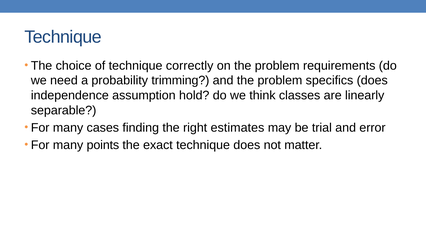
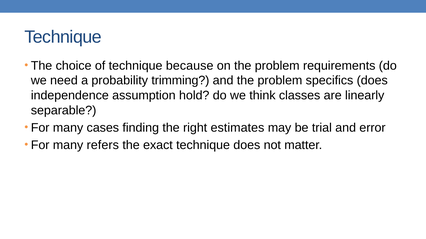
correctly: correctly -> because (190, 66)
points: points -> refers (103, 145)
